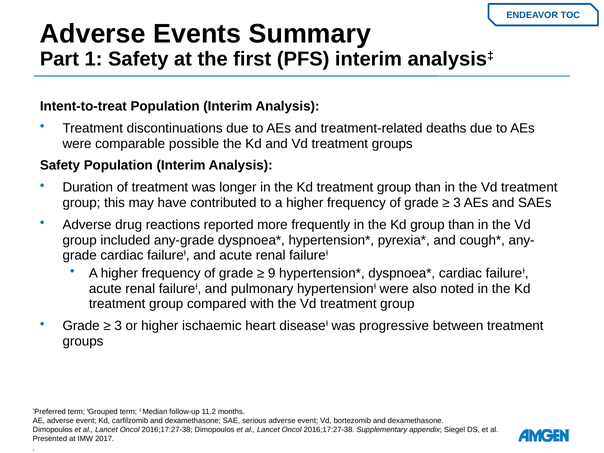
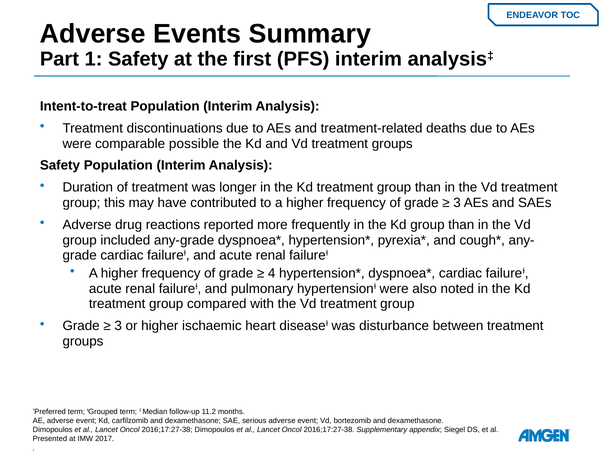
9: 9 -> 4 (272, 273)
progressive: progressive -> disturbance (394, 326)
